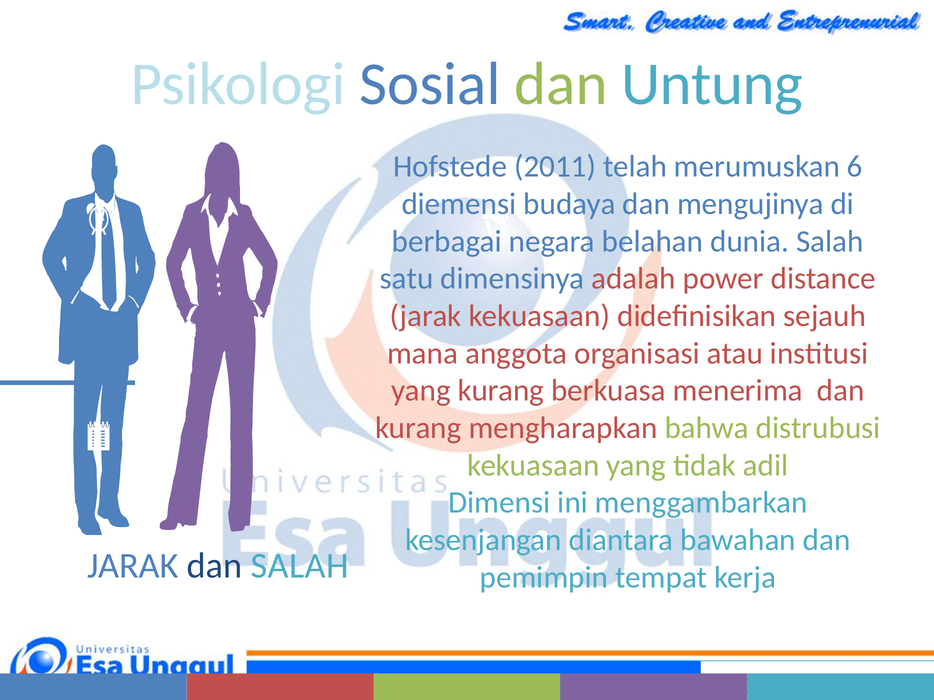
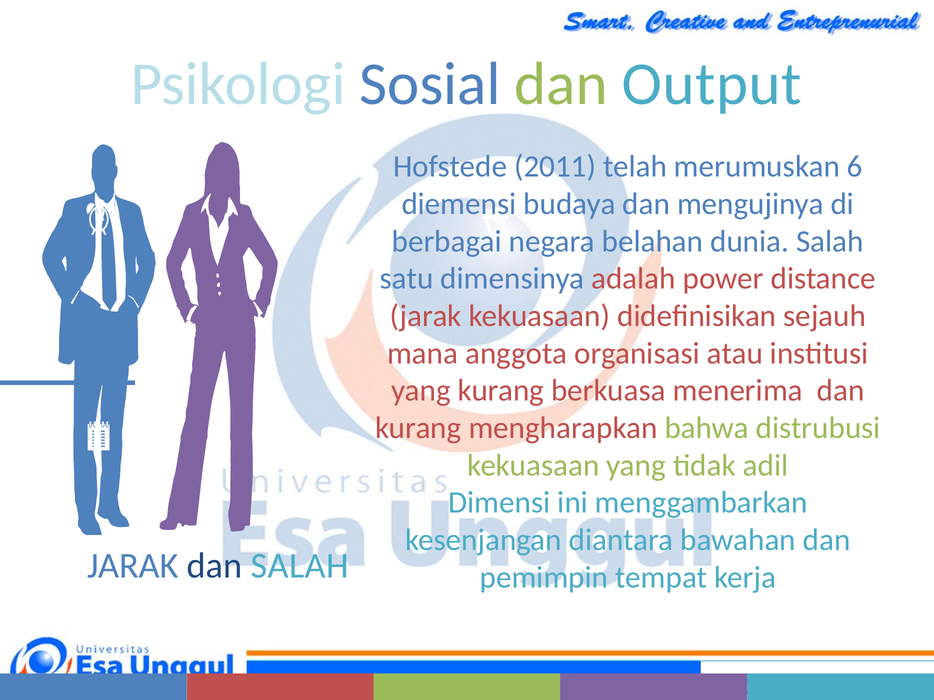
Untung: Untung -> Output (712, 84)
